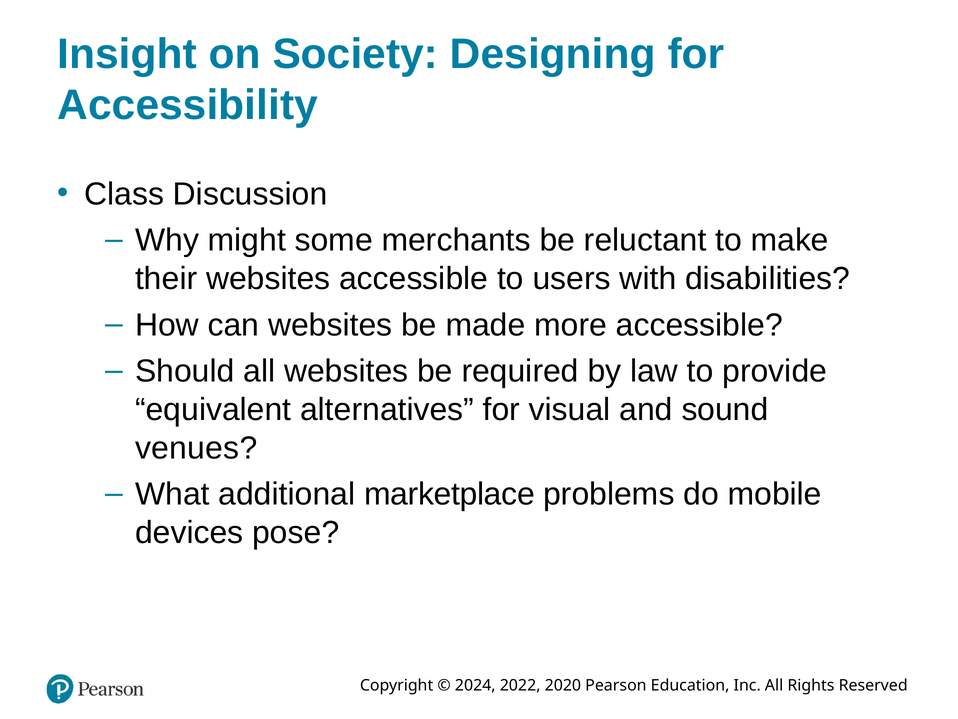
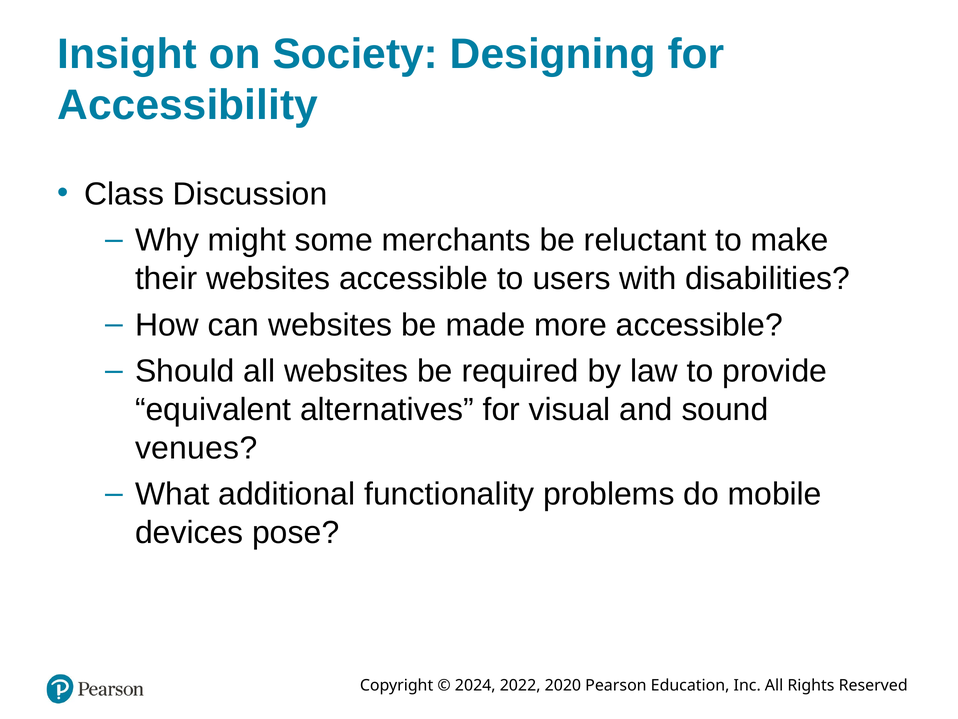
marketplace: marketplace -> functionality (449, 494)
